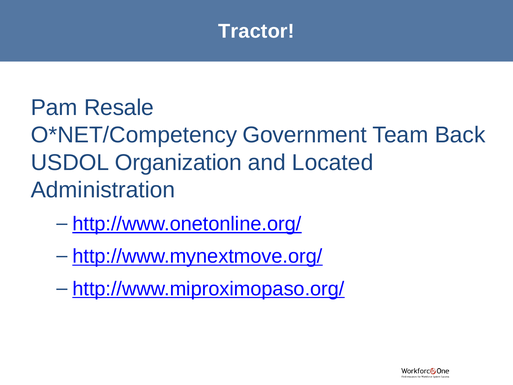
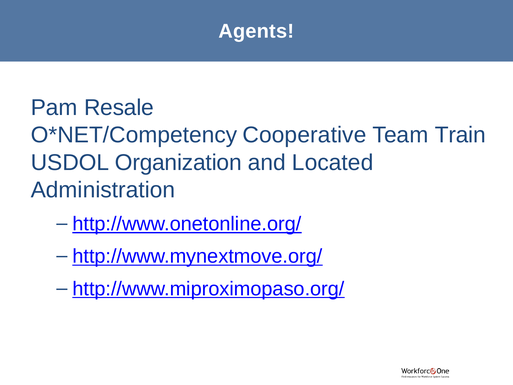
Tractor: Tractor -> Agents (256, 31)
Government: Government -> Cooperative (304, 135)
Back: Back -> Train (460, 135)
